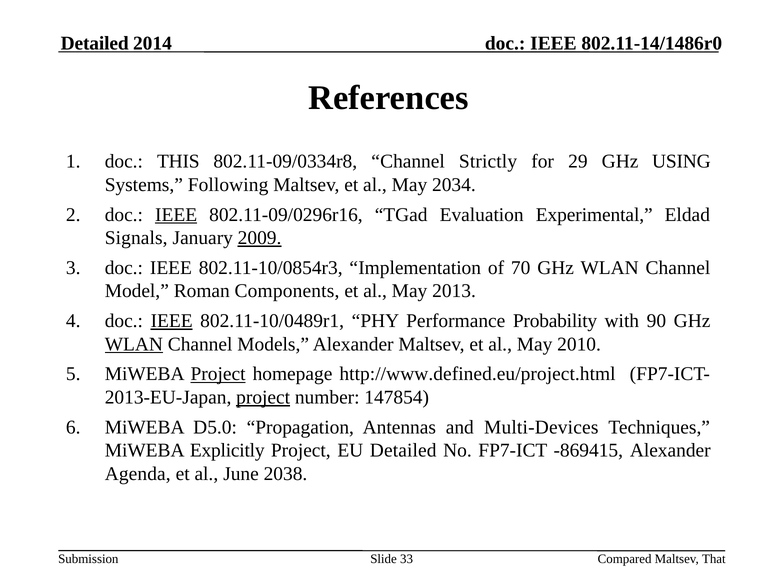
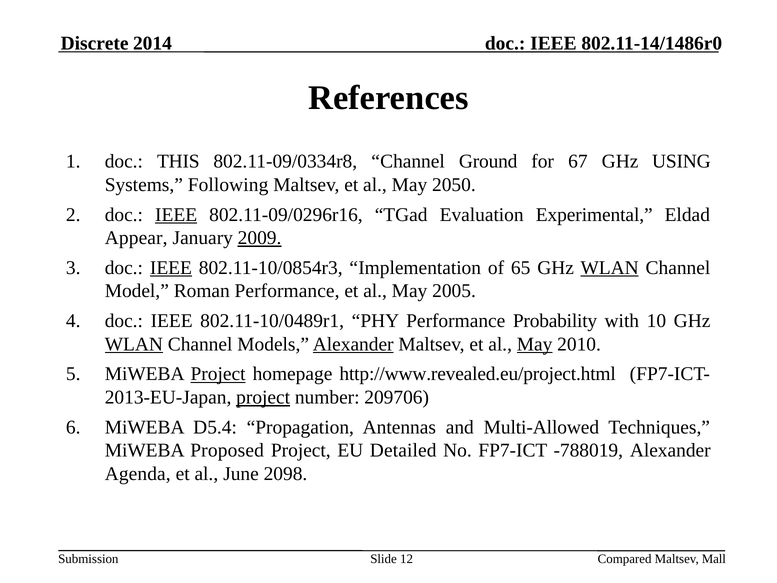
Detailed: Detailed -> Discrete (95, 43)
Strictly: Strictly -> Ground (488, 161)
29: 29 -> 67 (578, 161)
2034: 2034 -> 2050 (454, 185)
Signals: Signals -> Appear (136, 238)
IEEE underline: none -> present (171, 268)
70: 70 -> 65 (521, 268)
WLAN underline: none -> present (610, 268)
Roman Components: Components -> Performance (287, 291)
2013: 2013 -> 2005 (454, 291)
IEEE underline: present -> none (172, 321)
90: 90 -> 10 (656, 321)
Alexander underline: none -> present (353, 344)
May underline: none -> present (535, 344)
http://www.defined.eu/project.html: http://www.defined.eu/project.html -> http://www.revealed.eu/project.html (478, 374)
147854: 147854 -> 209706 (397, 397)
D5.0: D5.0 -> D5.4 (215, 427)
Multi-Devices: Multi-Devices -> Multi-Allowed (541, 427)
Explicitly: Explicitly -> Proposed (227, 450)
-869415: -869415 -> -788019 (588, 450)
2038: 2038 -> 2098 (285, 474)
33: 33 -> 12 (407, 559)
That: That -> Mall (714, 559)
